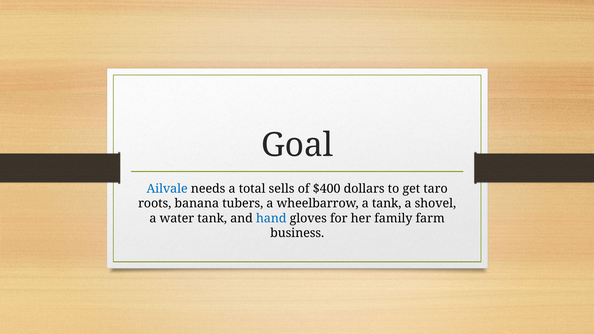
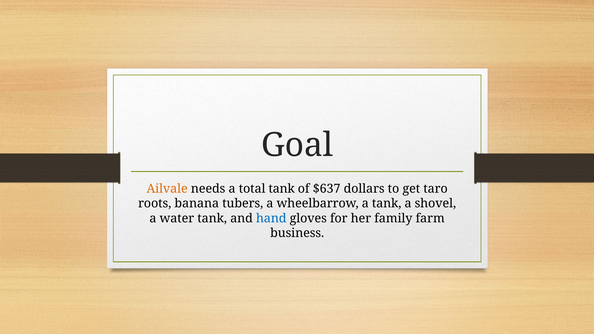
Ailvale colour: blue -> orange (167, 189)
total sells: sells -> tank (282, 189)
$400: $400 -> $637 (327, 189)
